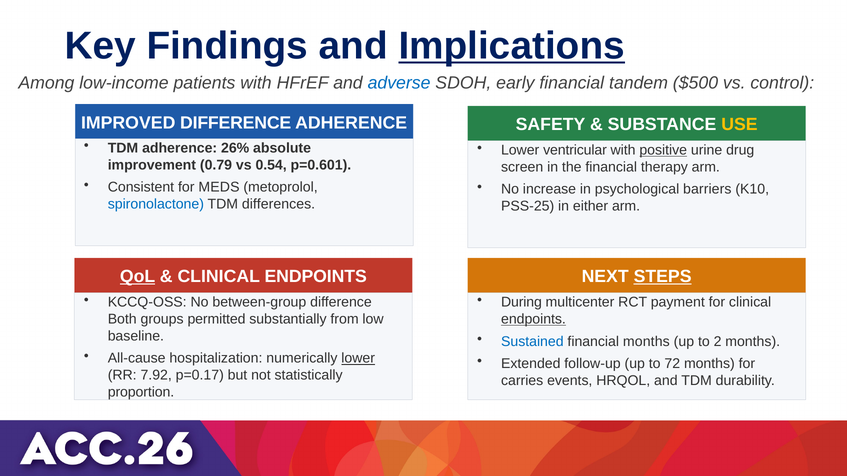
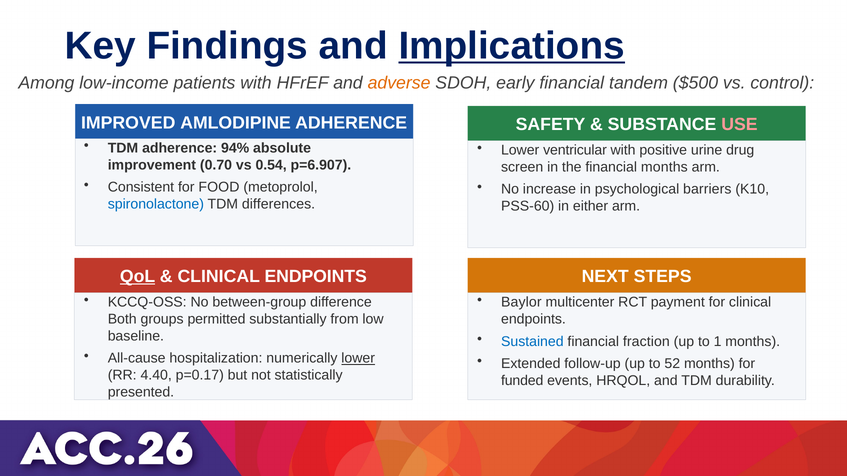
adverse colour: blue -> orange (399, 83)
IMPROVED DIFFERENCE: DIFFERENCE -> AMLODIPINE (236, 123)
USE colour: yellow -> pink (739, 125)
26%: 26% -> 94% (235, 148)
positive underline: present -> none (663, 150)
0.79: 0.79 -> 0.70 (216, 165)
p=0.601: p=0.601 -> p=6.907 (321, 165)
financial therapy: therapy -> months (664, 167)
MEDS: MEDS -> FOOD (219, 187)
PSS-25: PSS-25 -> PSS-60 (528, 206)
STEPS underline: present -> none (663, 277)
During: During -> Baylor (521, 303)
endpoints underline: present -> none (533, 319)
financial months: months -> fraction (646, 342)
2: 2 -> 1 (718, 342)
72: 72 -> 52 (672, 364)
7.92: 7.92 -> 4.40 (156, 376)
carries: carries -> funded (522, 381)
proportion: proportion -> presented (141, 392)
